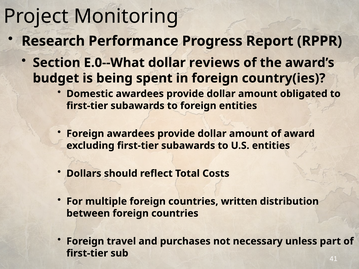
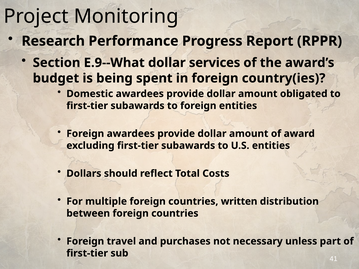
E.0--What: E.0--What -> E.9--What (114, 63)
reviews: reviews -> services (215, 63)
